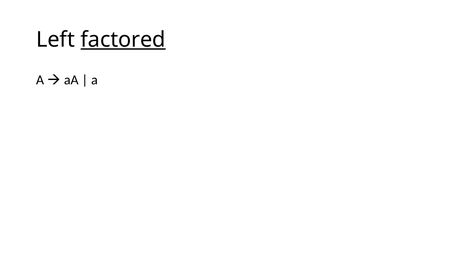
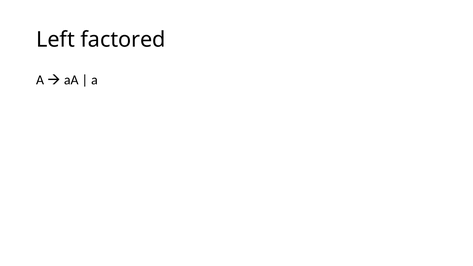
factored underline: present -> none (123, 40)
